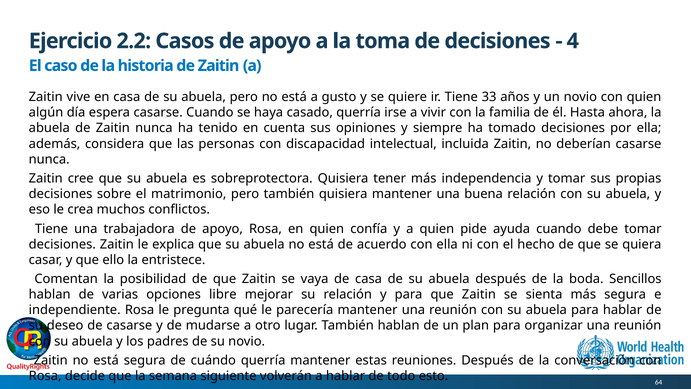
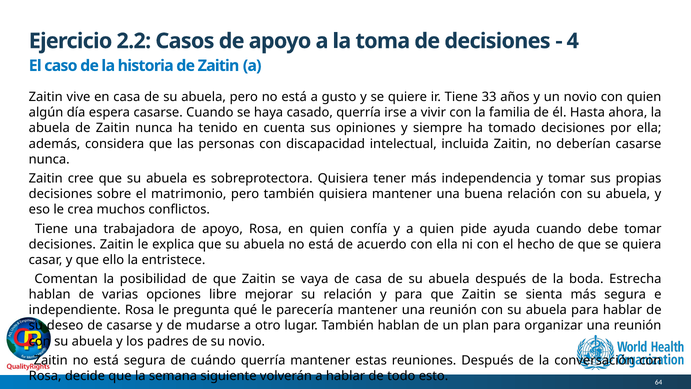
Sencillos: Sencillos -> Estrecha (635, 279)
